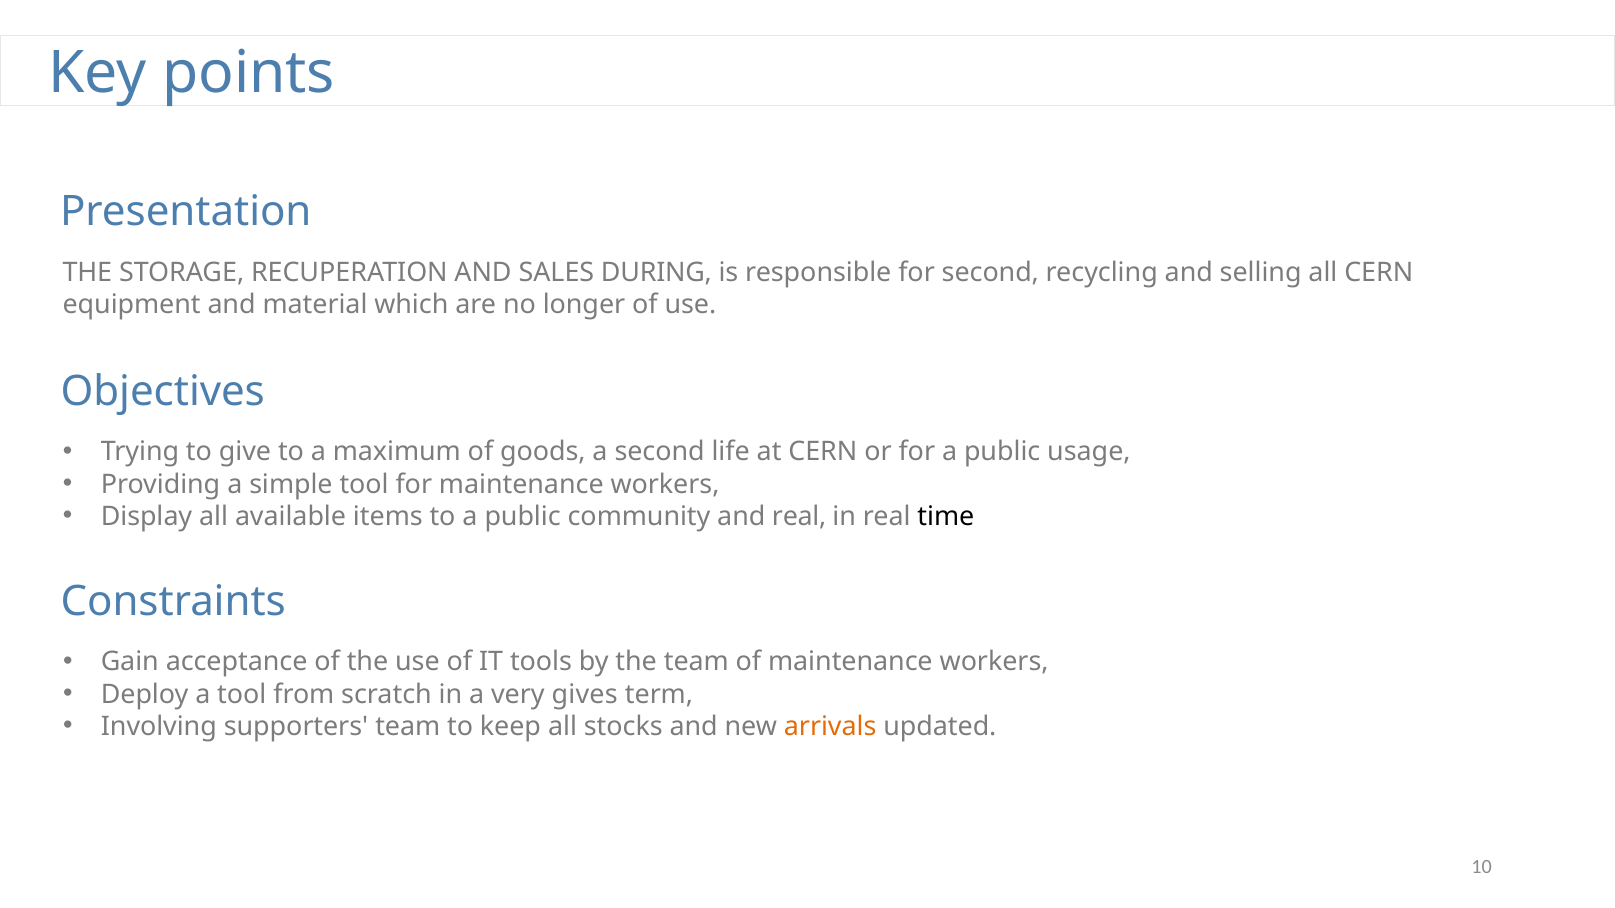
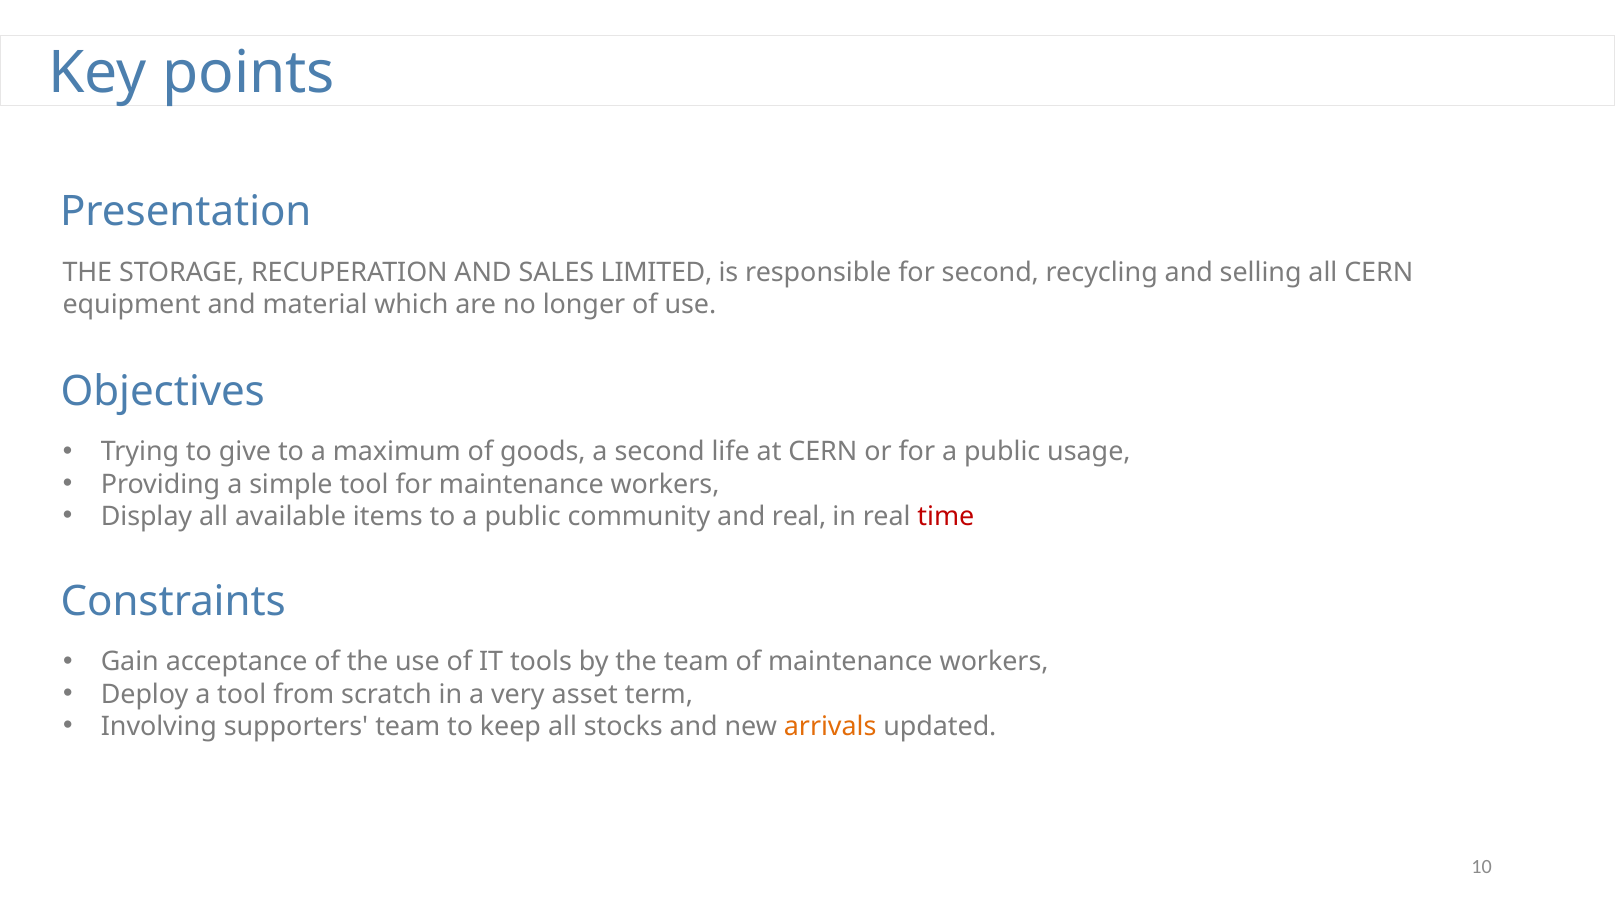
DURING: DURING -> LIMITED (656, 273)
time colour: black -> red (946, 517)
gives: gives -> asset (585, 695)
